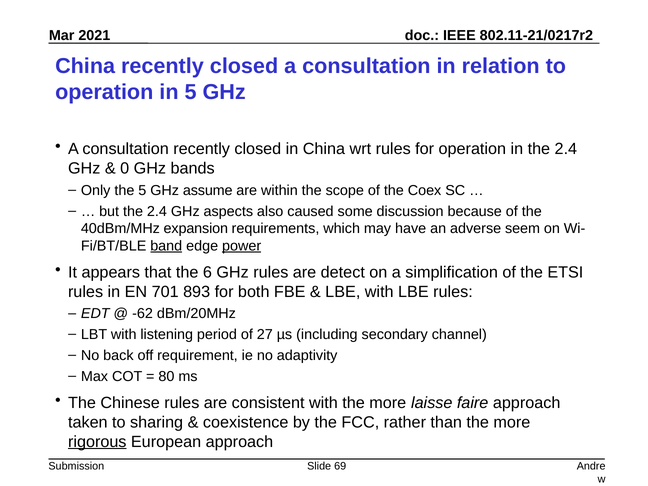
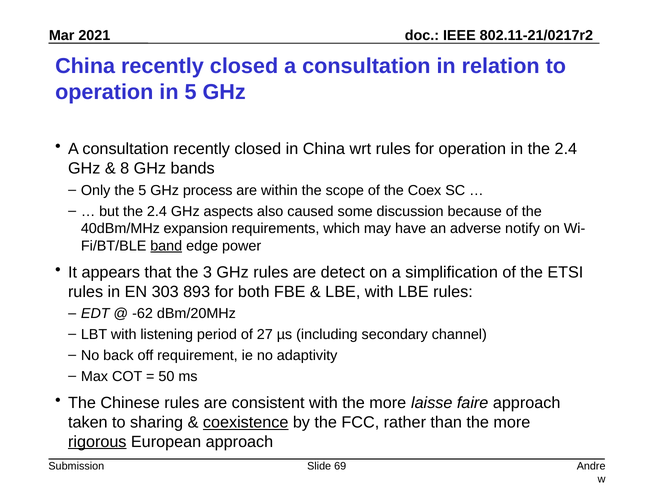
0: 0 -> 8 (125, 169)
assume: assume -> process (208, 190)
seem: seem -> notify (522, 229)
power underline: present -> none (242, 246)
6: 6 -> 3 (207, 272)
701: 701 -> 303 (165, 292)
80: 80 -> 50 (166, 376)
coexistence underline: none -> present (246, 422)
